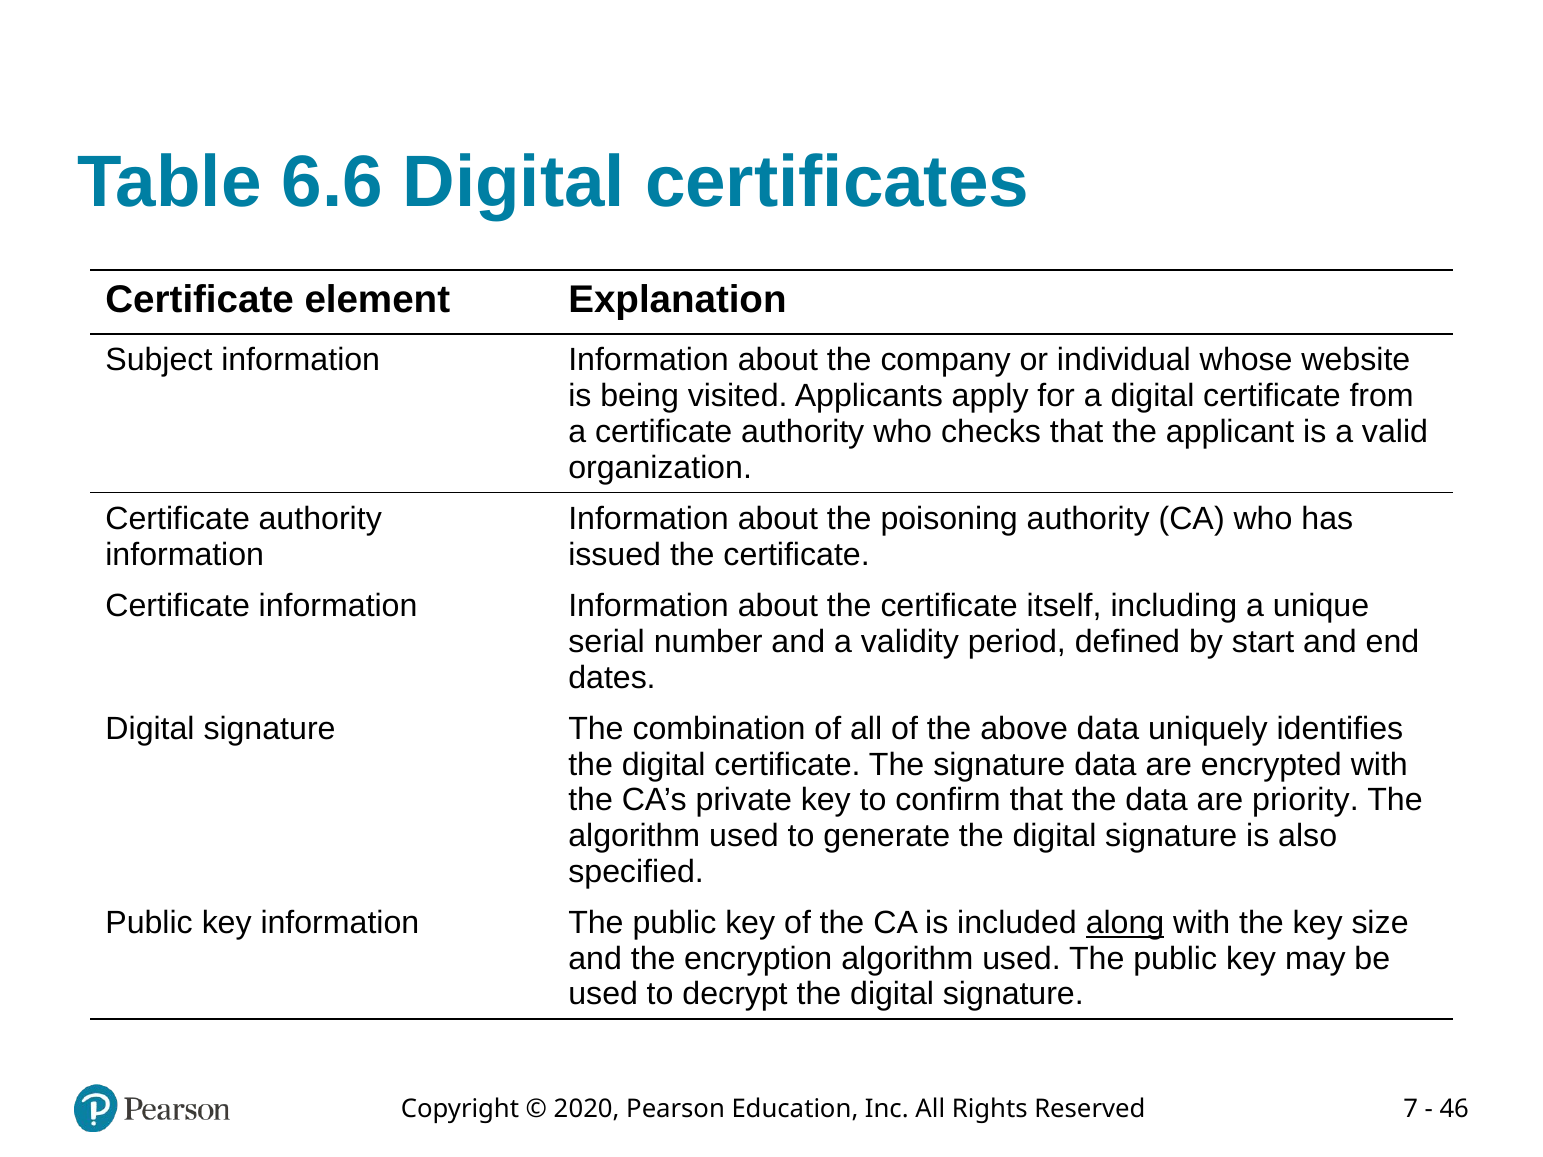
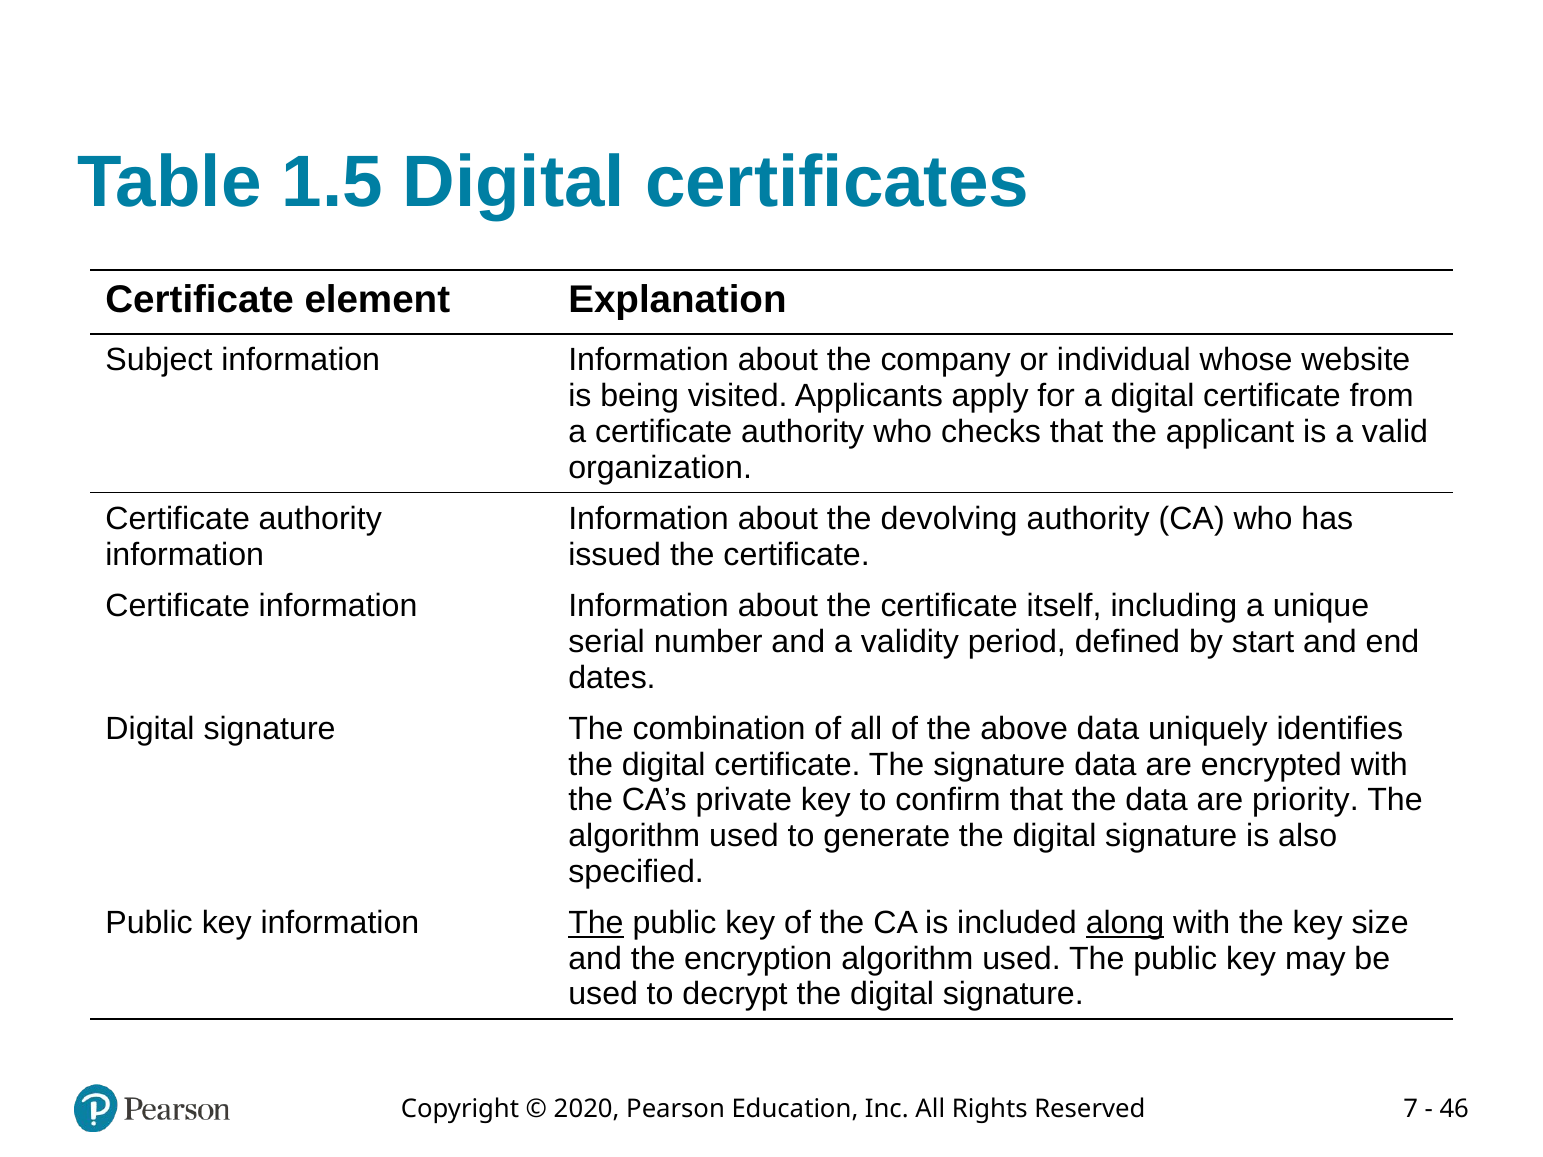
6.6: 6.6 -> 1.5 (332, 183)
poisoning: poisoning -> devolving (949, 519)
The underline: none -> present (596, 923)
